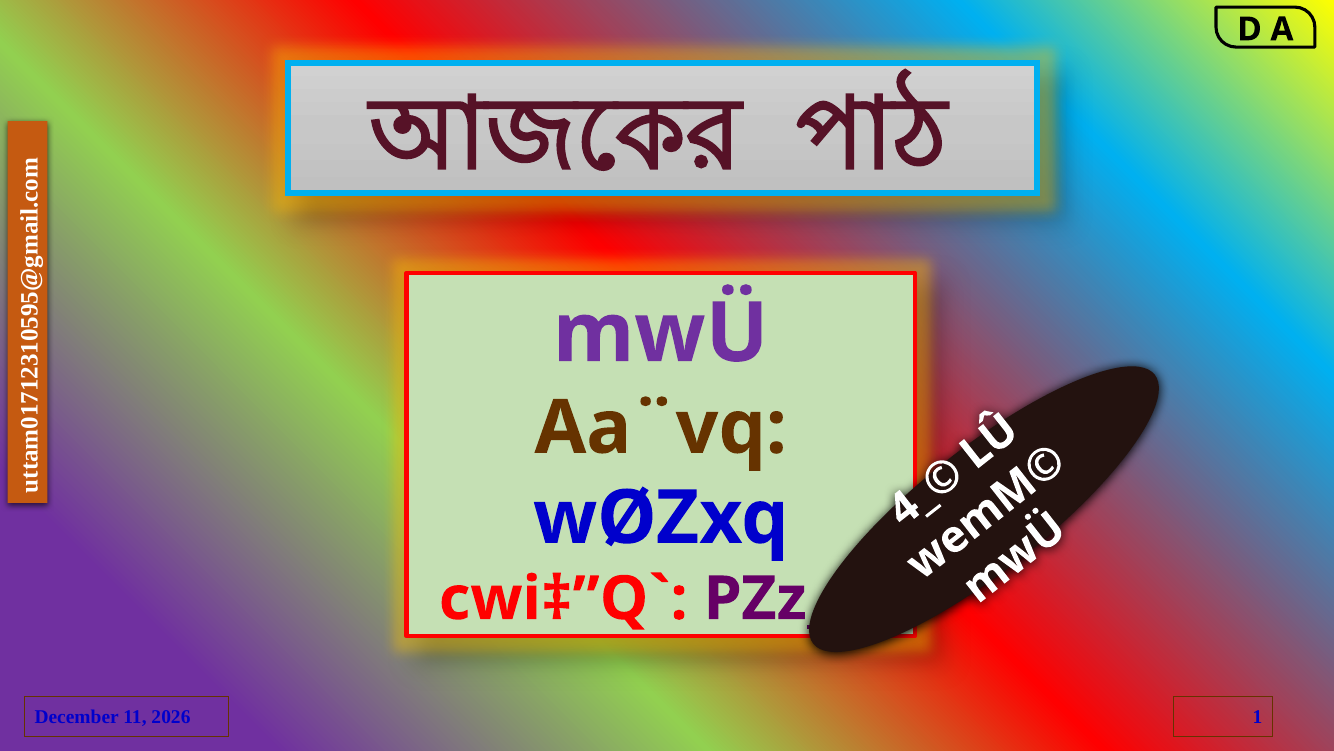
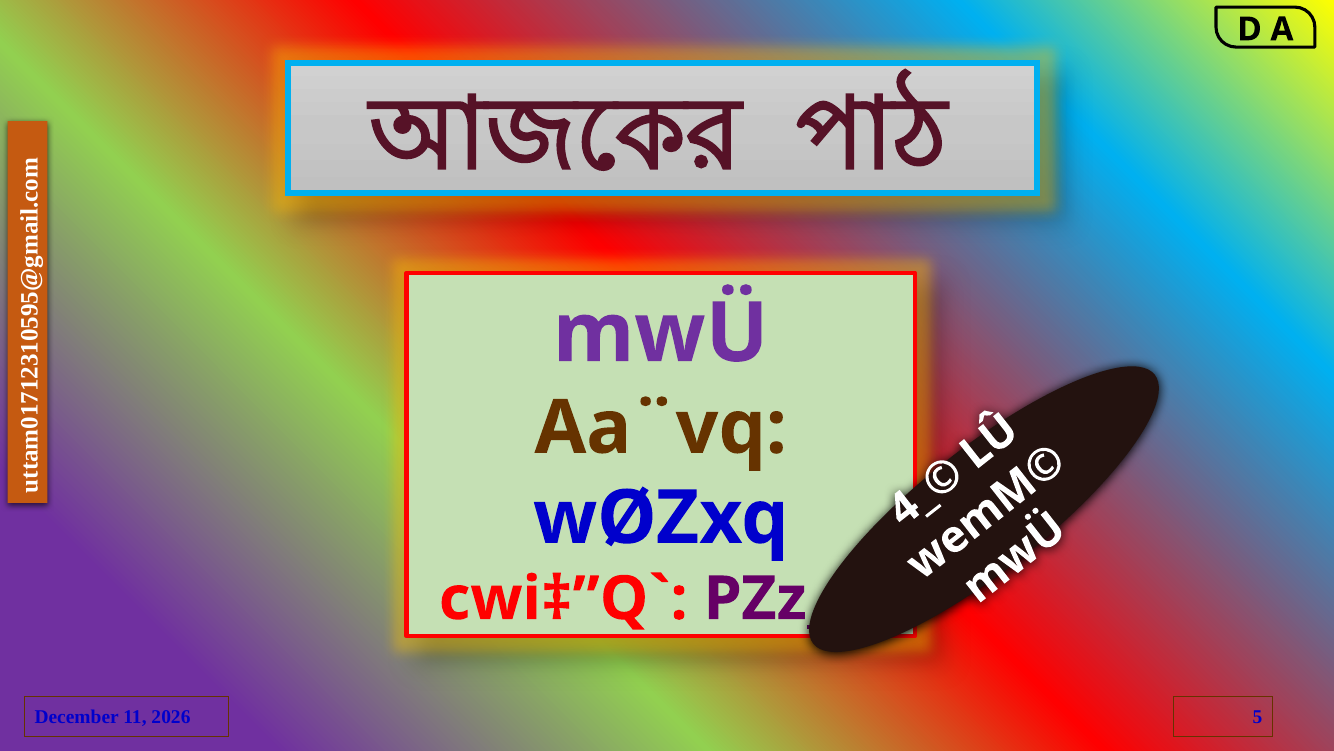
1: 1 -> 5 (1257, 717)
